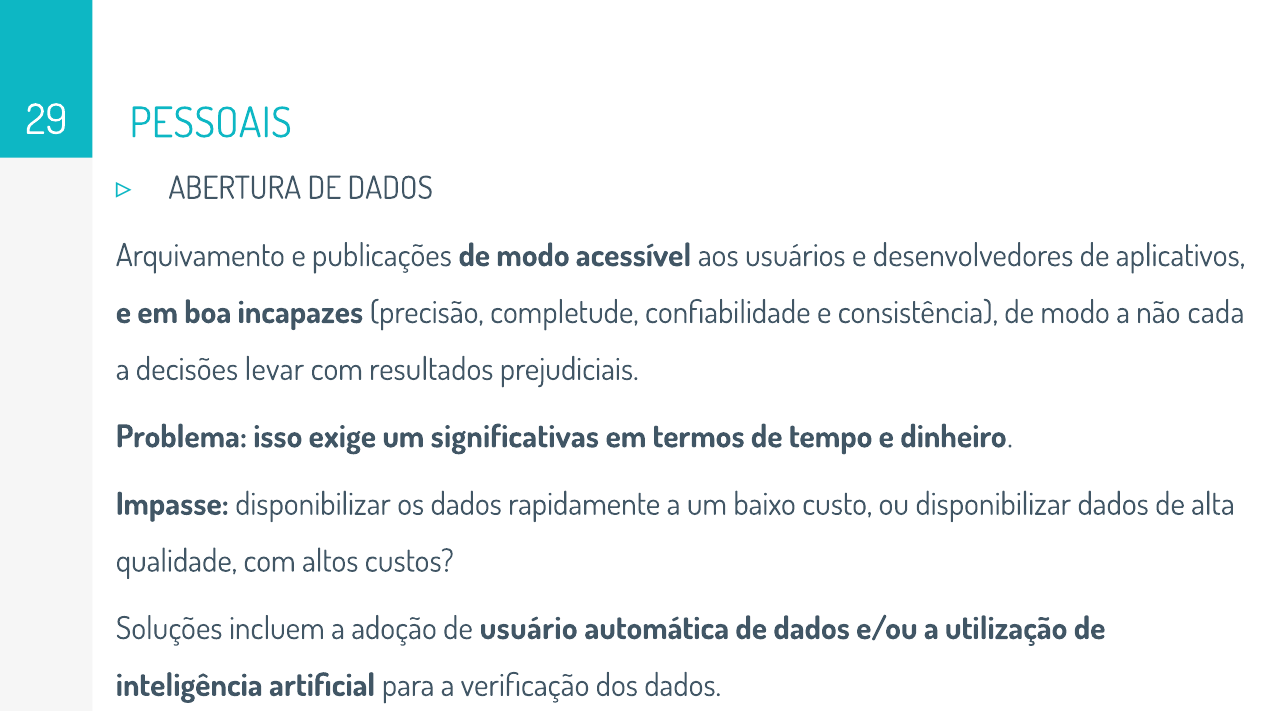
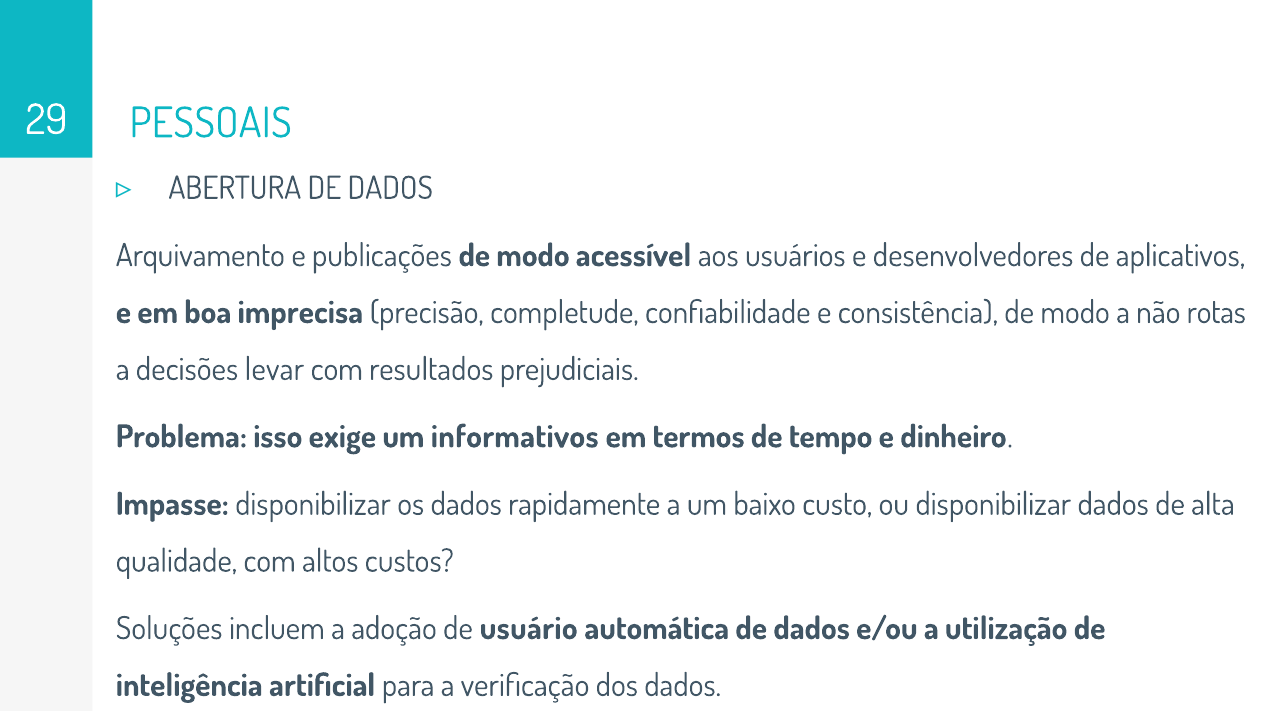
incapazes: incapazes -> imprecisa (300, 313)
cada: cada -> rotas (1216, 313)
significativas: significativas -> informativos (515, 437)
